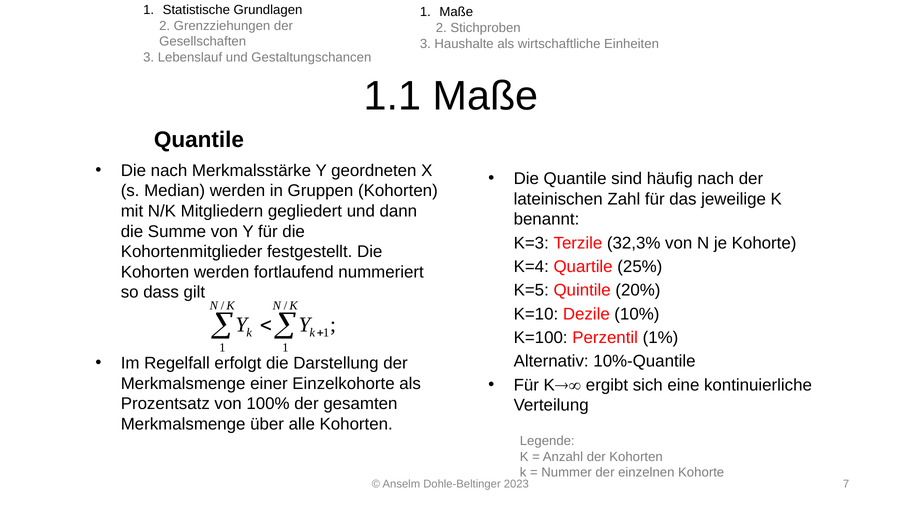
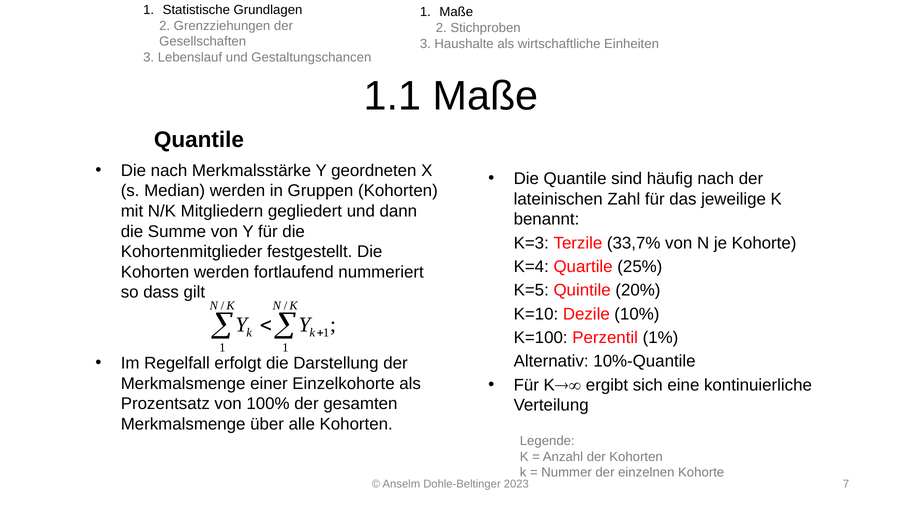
32,3%: 32,3% -> 33,7% (634, 243)
